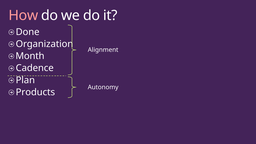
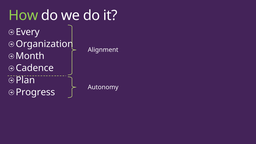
How colour: pink -> light green (23, 15)
Done: Done -> Every (28, 32)
Products: Products -> Progress (35, 92)
